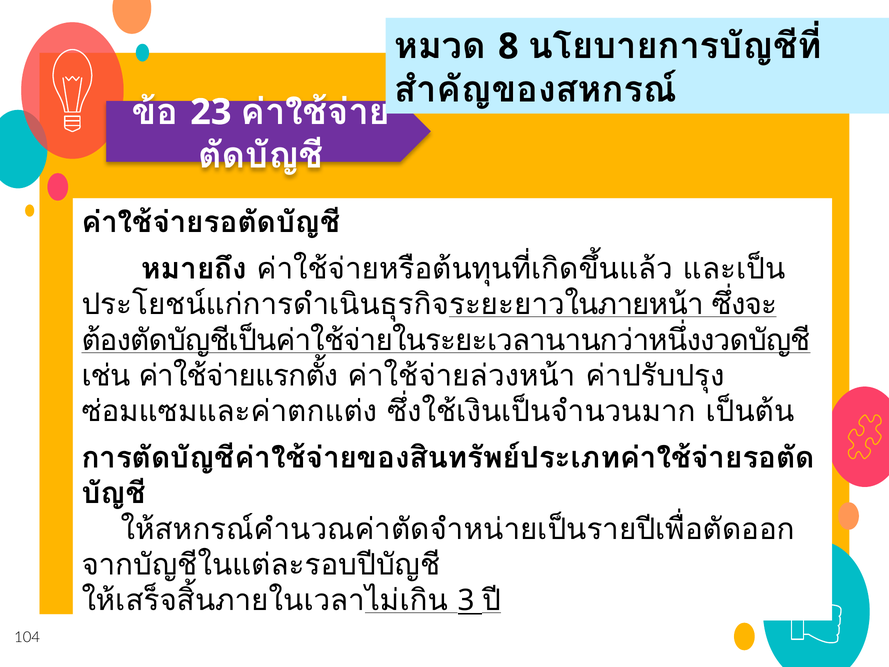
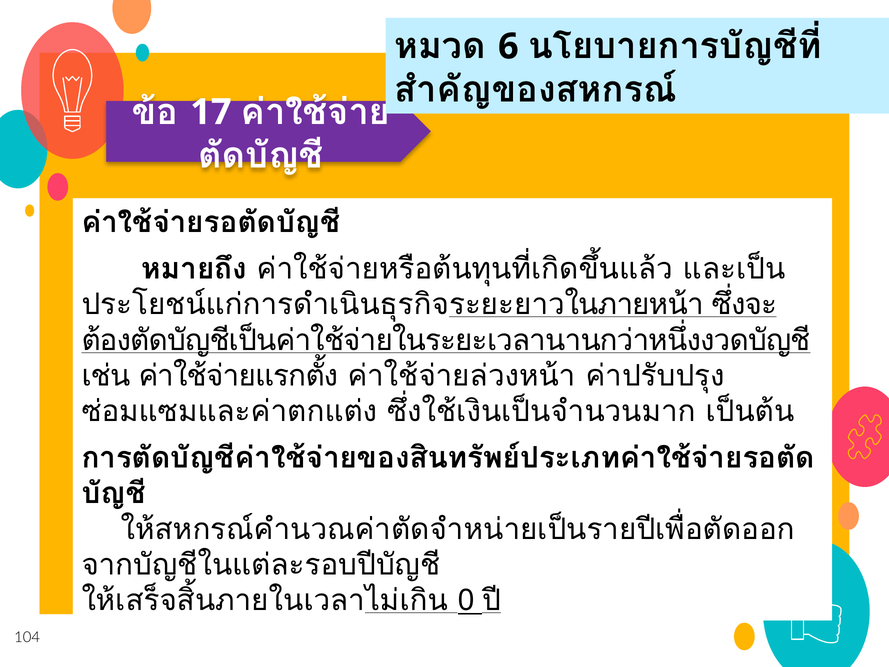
8: 8 -> 6 (508, 47)
23: 23 -> 17 (211, 112)
3: 3 -> 0 (466, 600)
